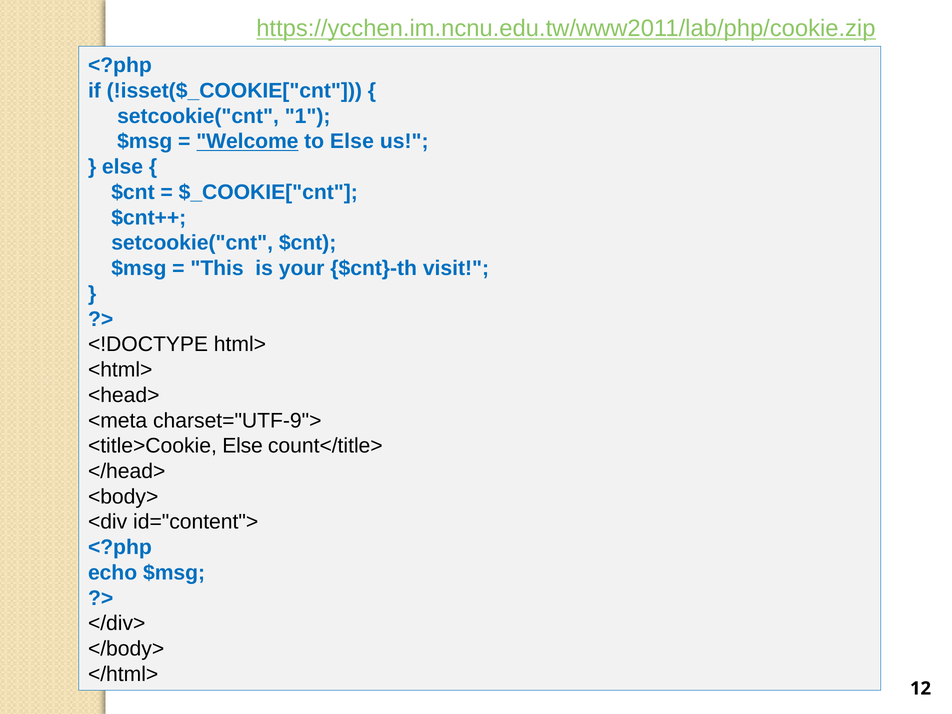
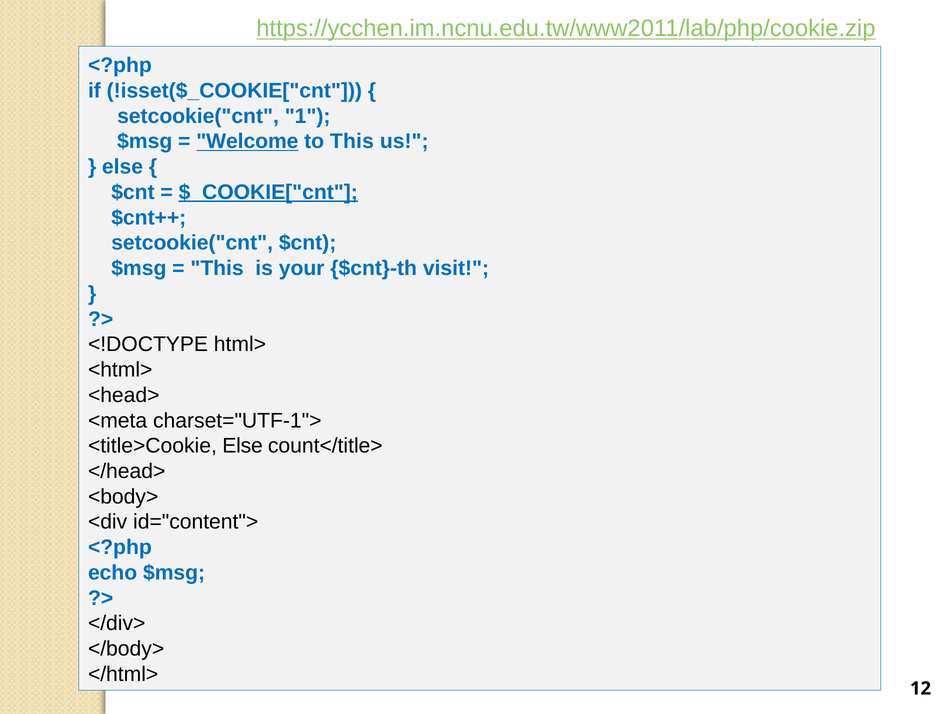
to Else: Else -> This (352, 141)
$_COOKIE["cnt underline: none -> present (268, 192)
charset="UTF-9">: charset="UTF-9"> -> charset="UTF-1"> (237, 421)
